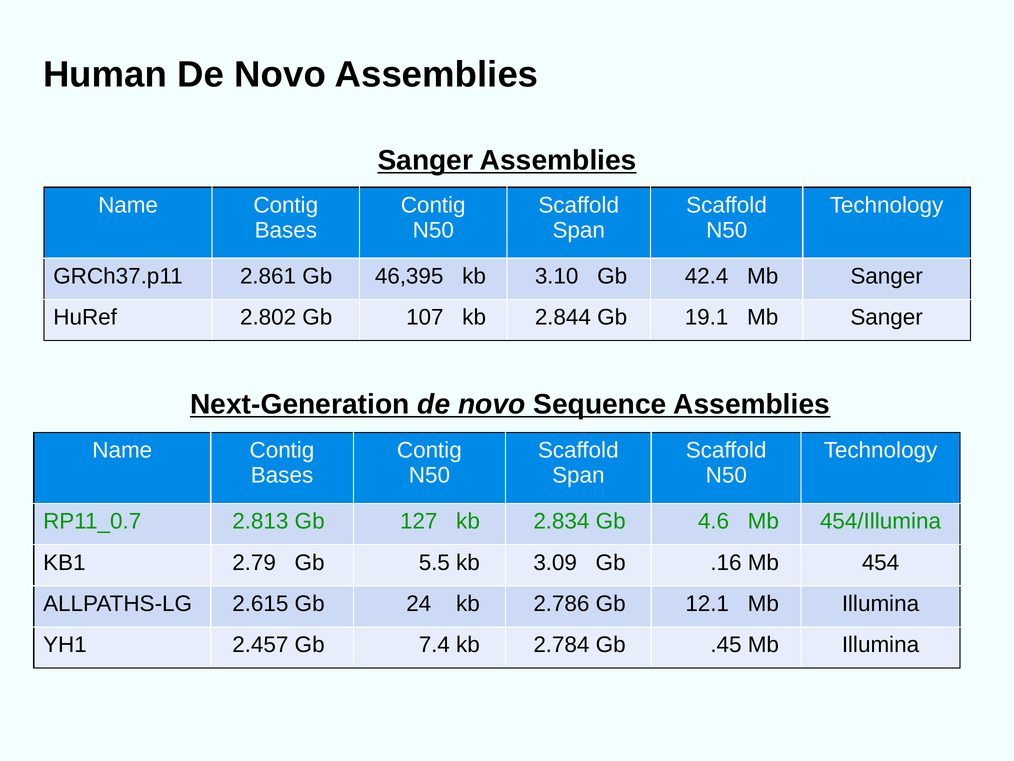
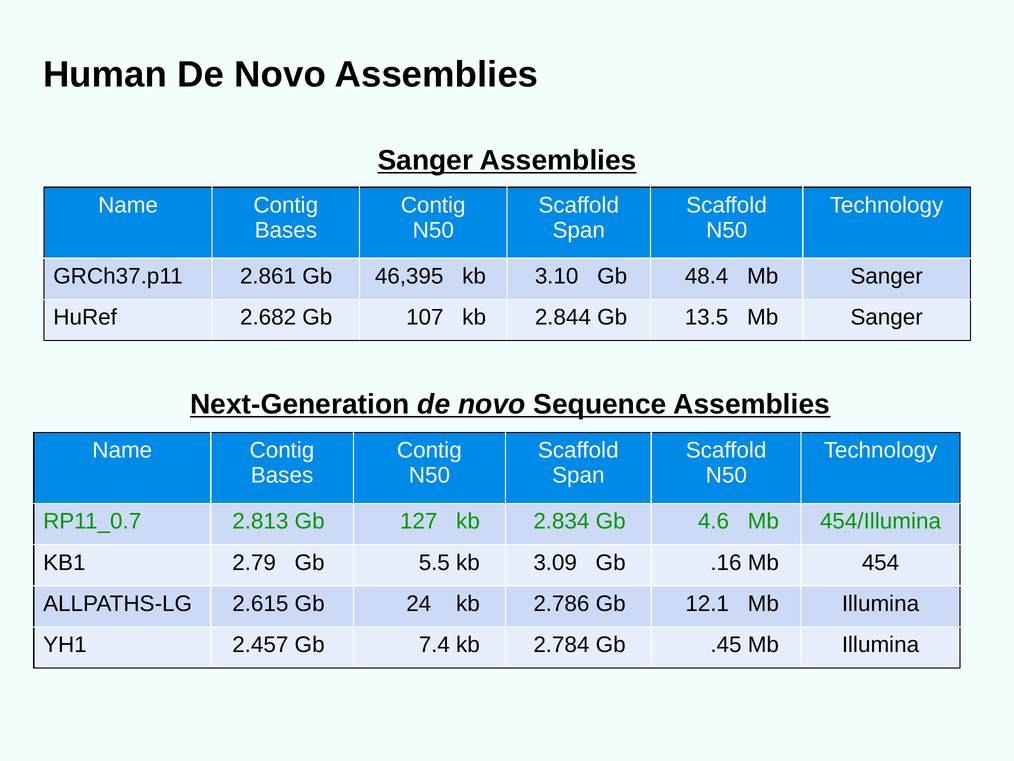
42.4: 42.4 -> 48.4 (707, 276)
2.802: 2.802 -> 2.682 (268, 317)
19.1: 19.1 -> 13.5 (707, 317)
